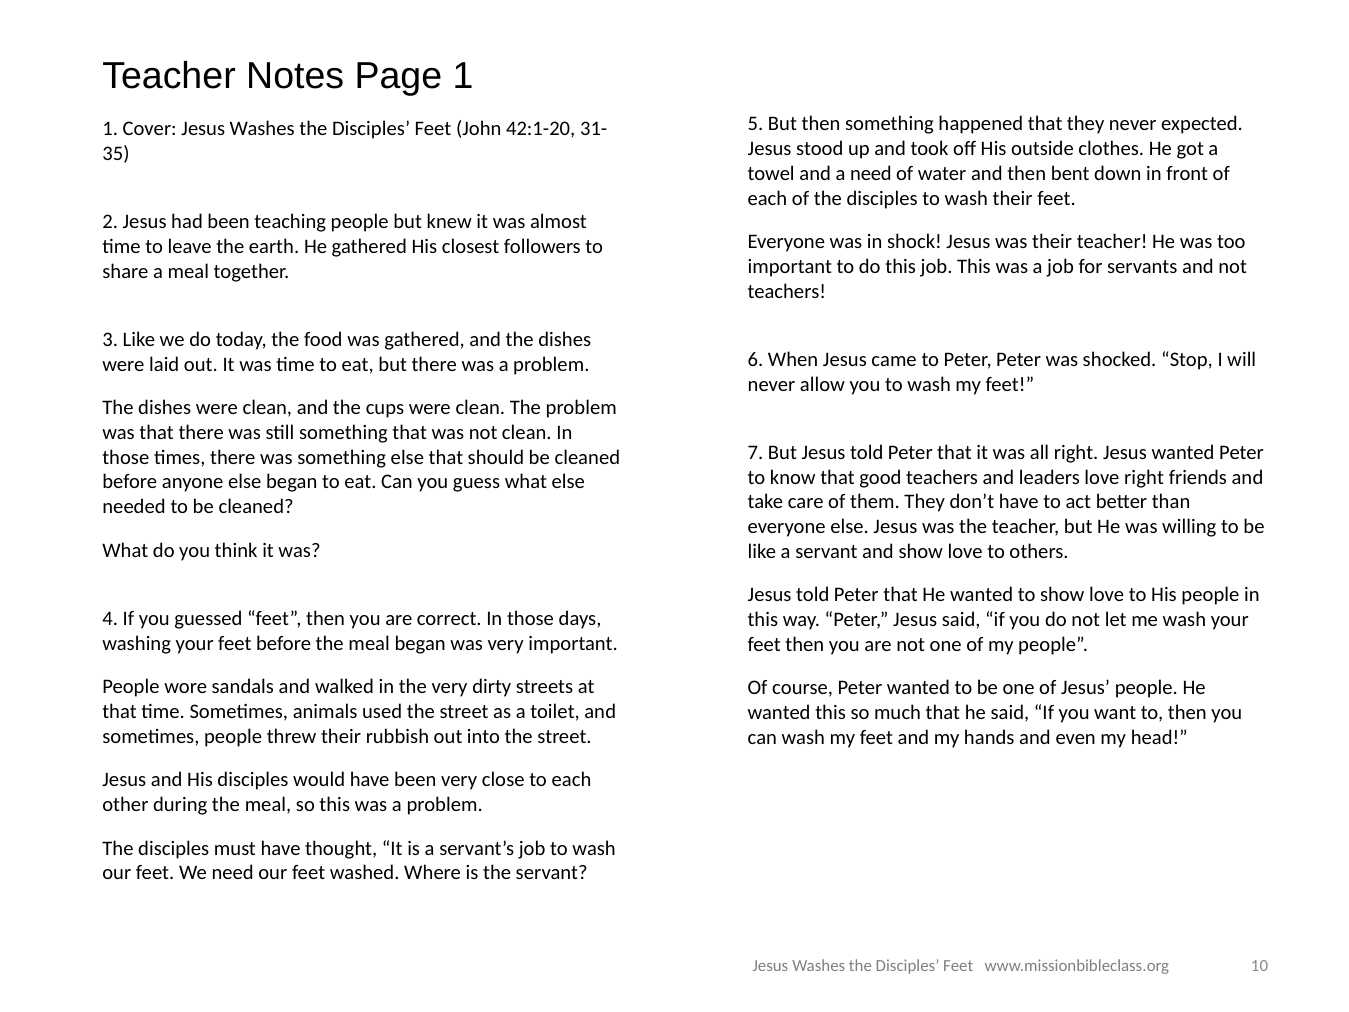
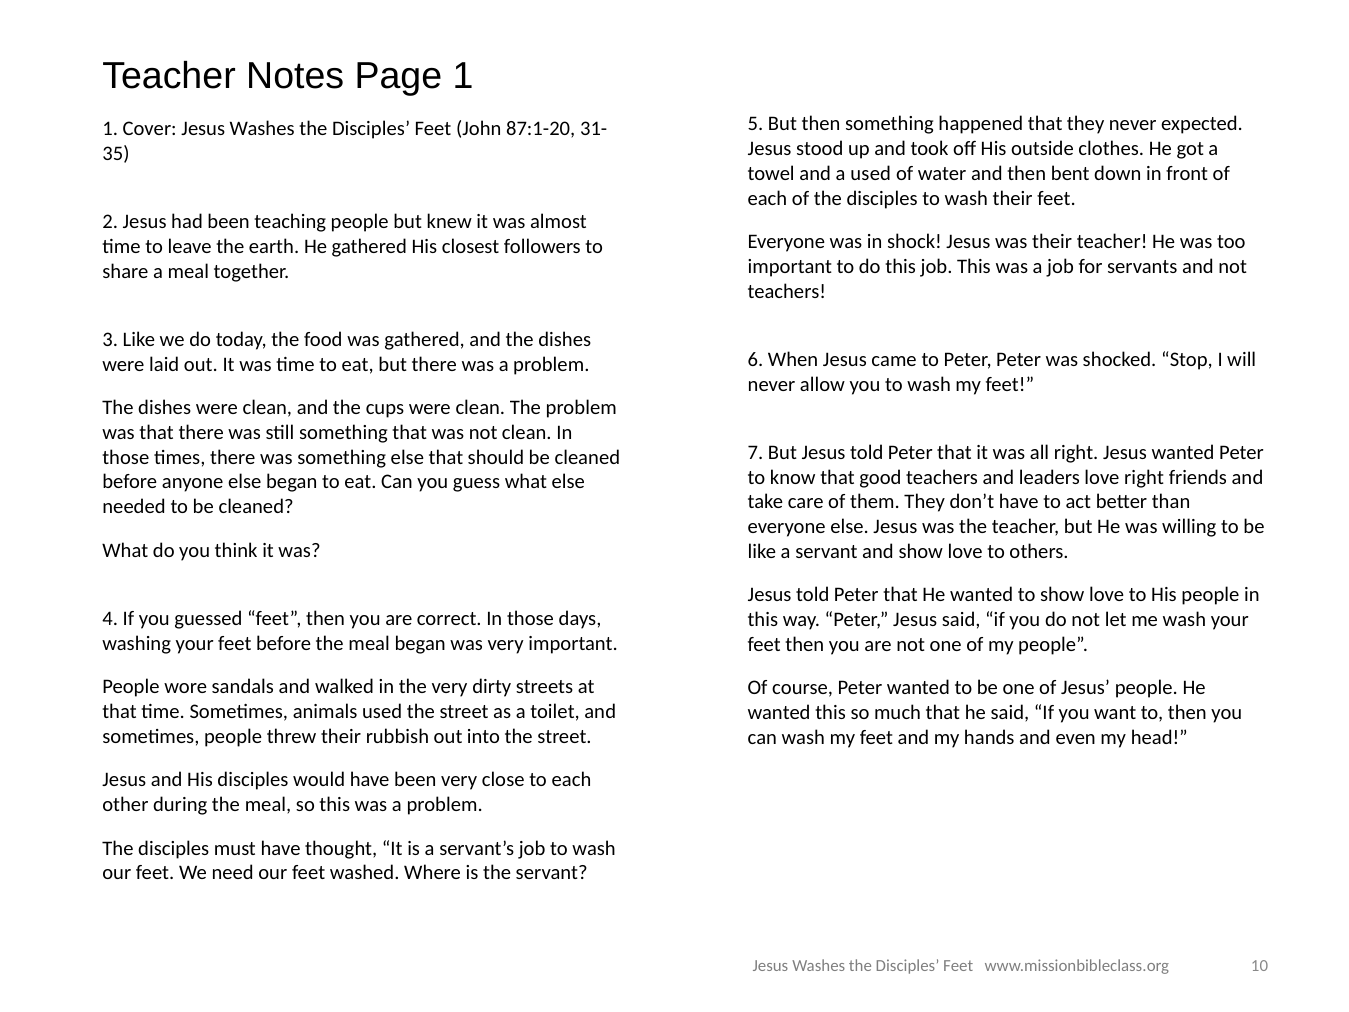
42:1-20: 42:1-20 -> 87:1-20 (541, 129)
a need: need -> used (871, 173)
